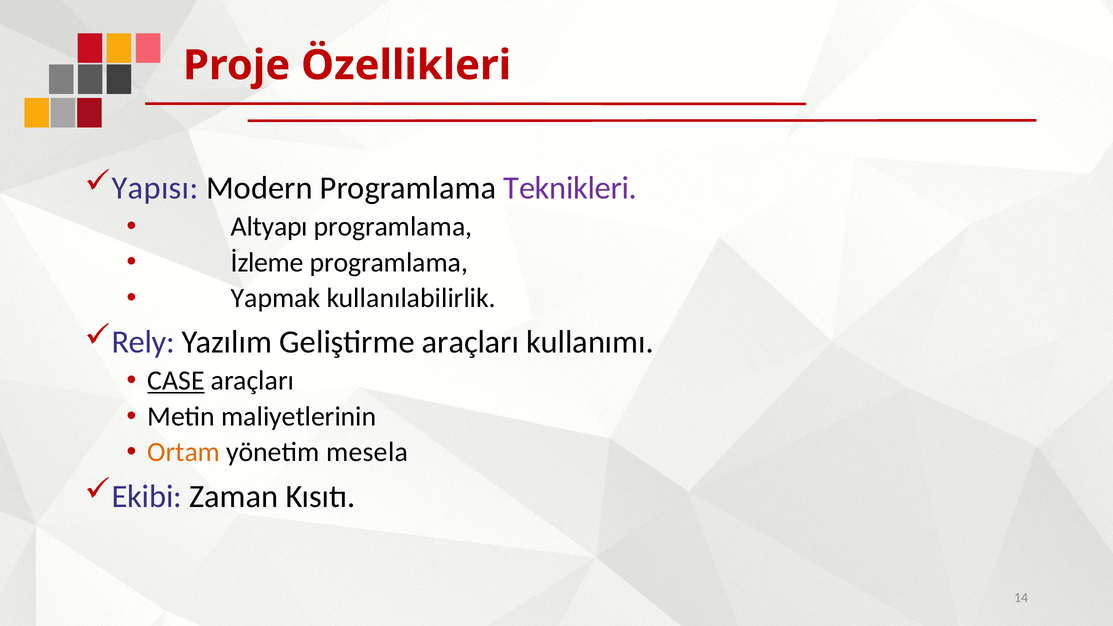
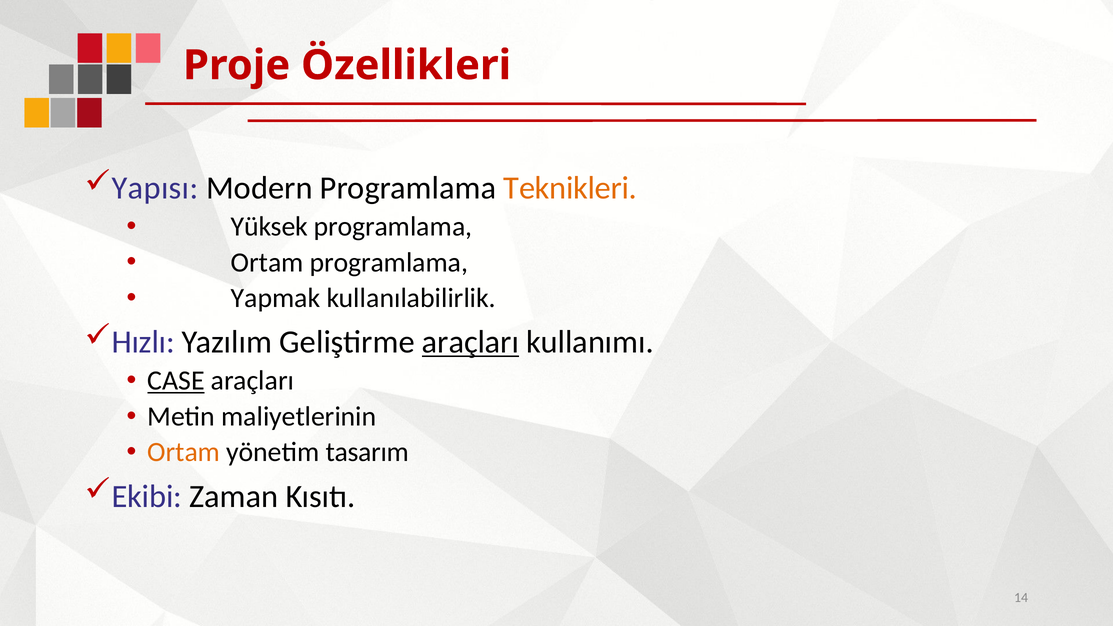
Teknikleri colour: purple -> orange (570, 188)
Altyapı: Altyapı -> Yüksek (269, 227)
İzleme: İzleme -> Ortam (267, 262)
Rely: Rely -> Hızlı (143, 342)
araçları underline: none -> present (471, 342)
mesela: mesela -> tasarım (367, 452)
